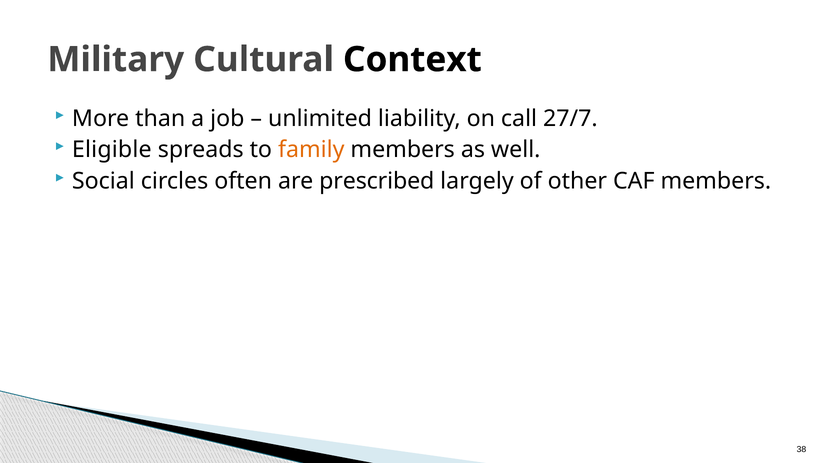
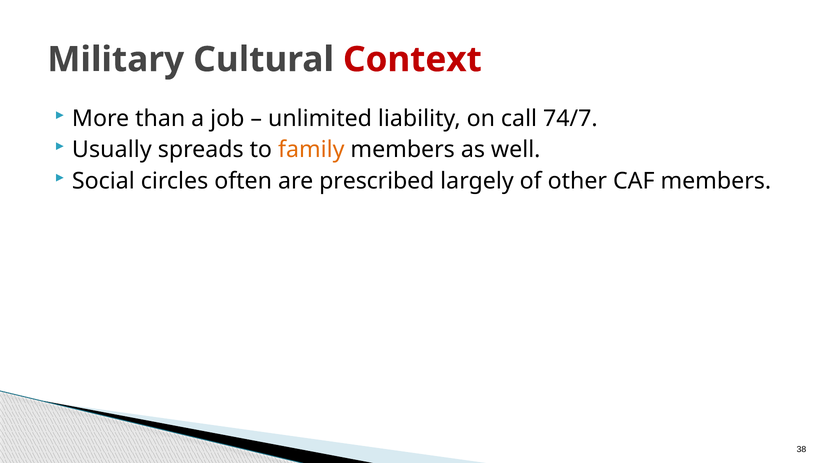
Context colour: black -> red (412, 60)
27/7: 27/7 -> 74/7 (570, 119)
Eligible: Eligible -> Usually (112, 150)
